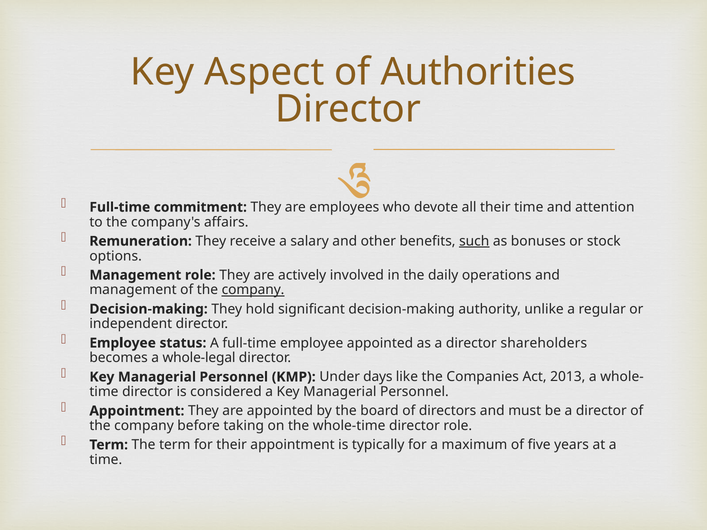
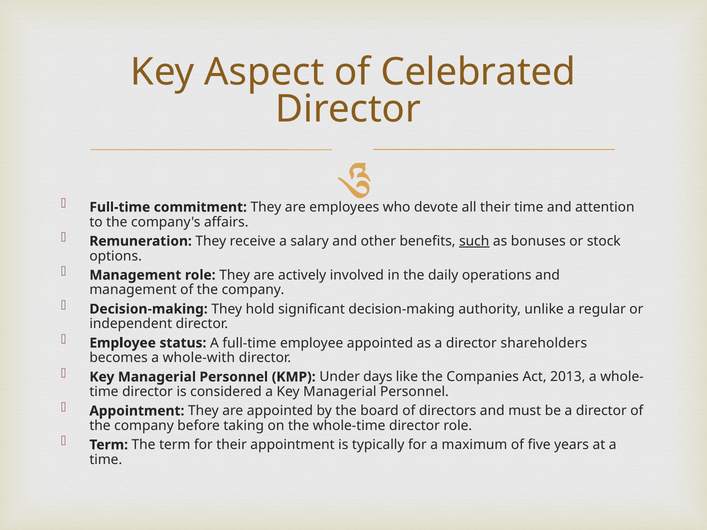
Authorities: Authorities -> Celebrated (478, 72)
company underline: present -> none (253, 290)
whole-legal: whole-legal -> whole-with (199, 358)
